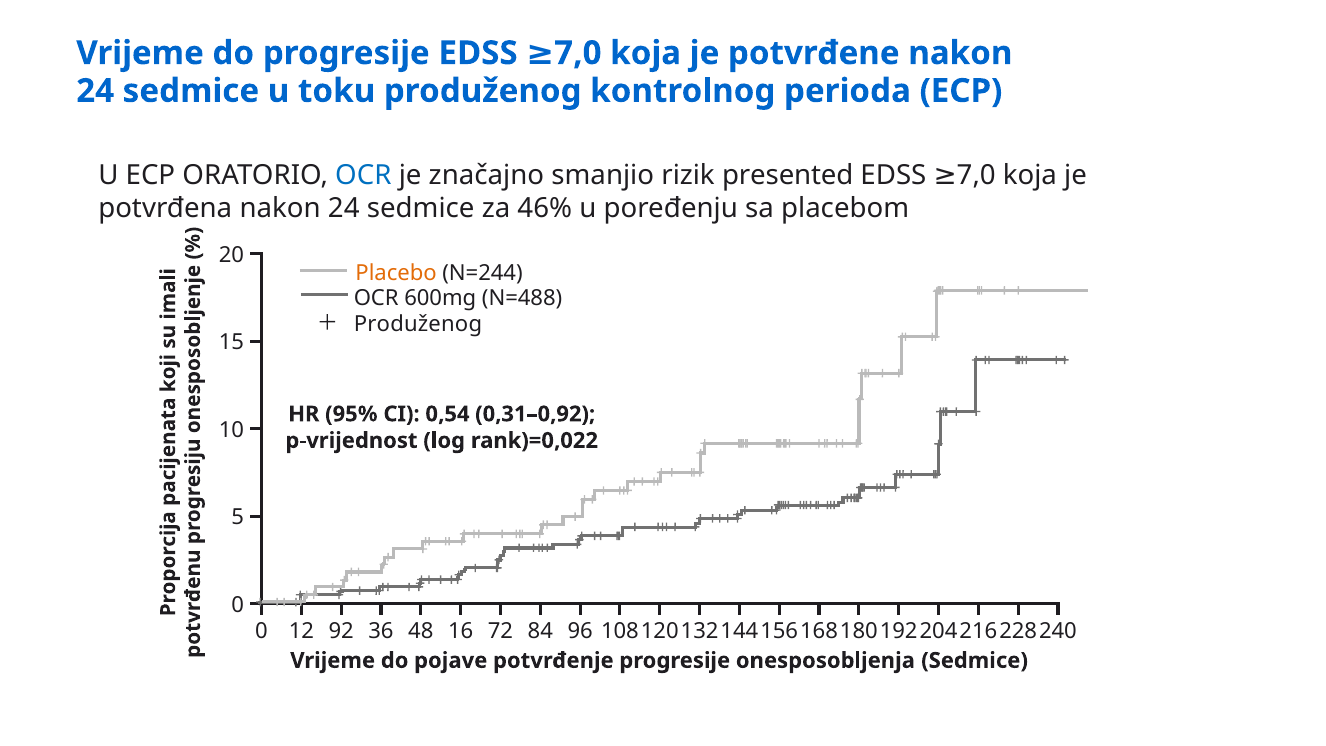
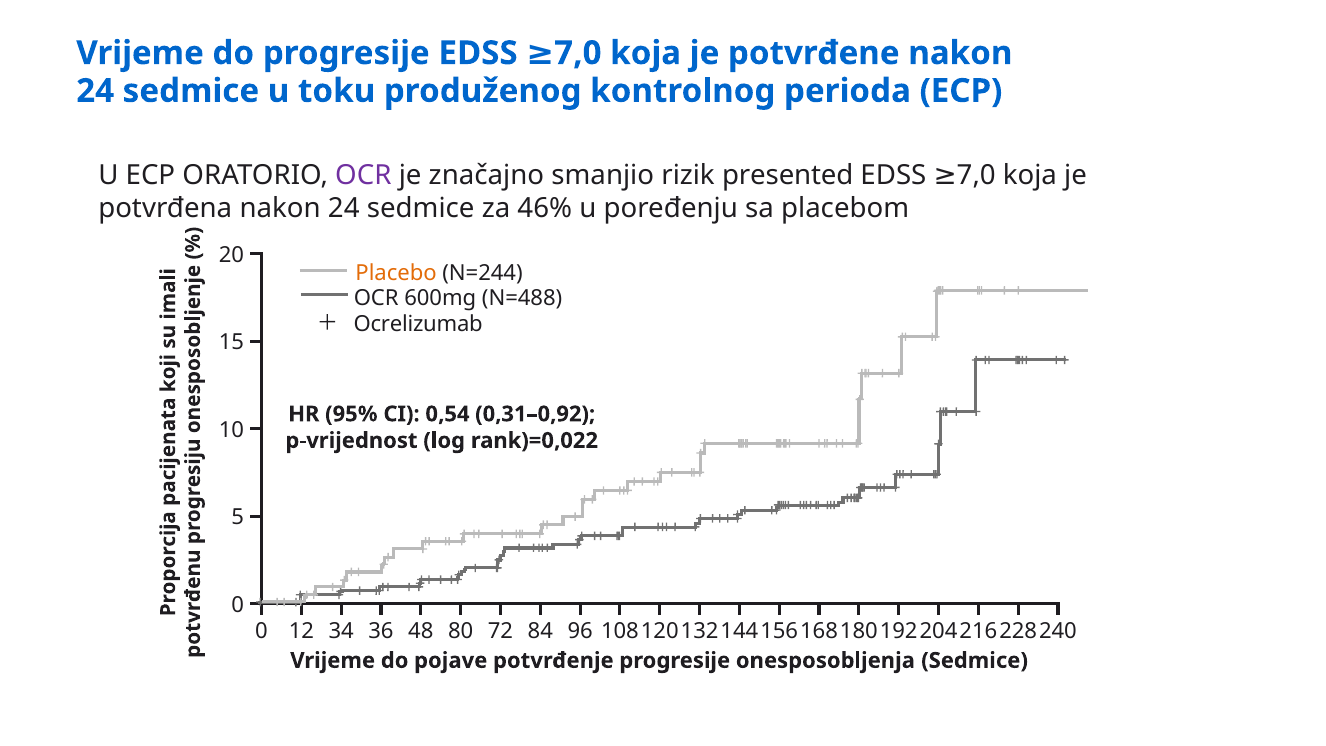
OCR colour: blue -> purple (363, 175)
Produženog: Produženog -> Ocrelizumab (418, 324)
92: 92 -> 34 (341, 631)
16: 16 -> 80 (461, 631)
